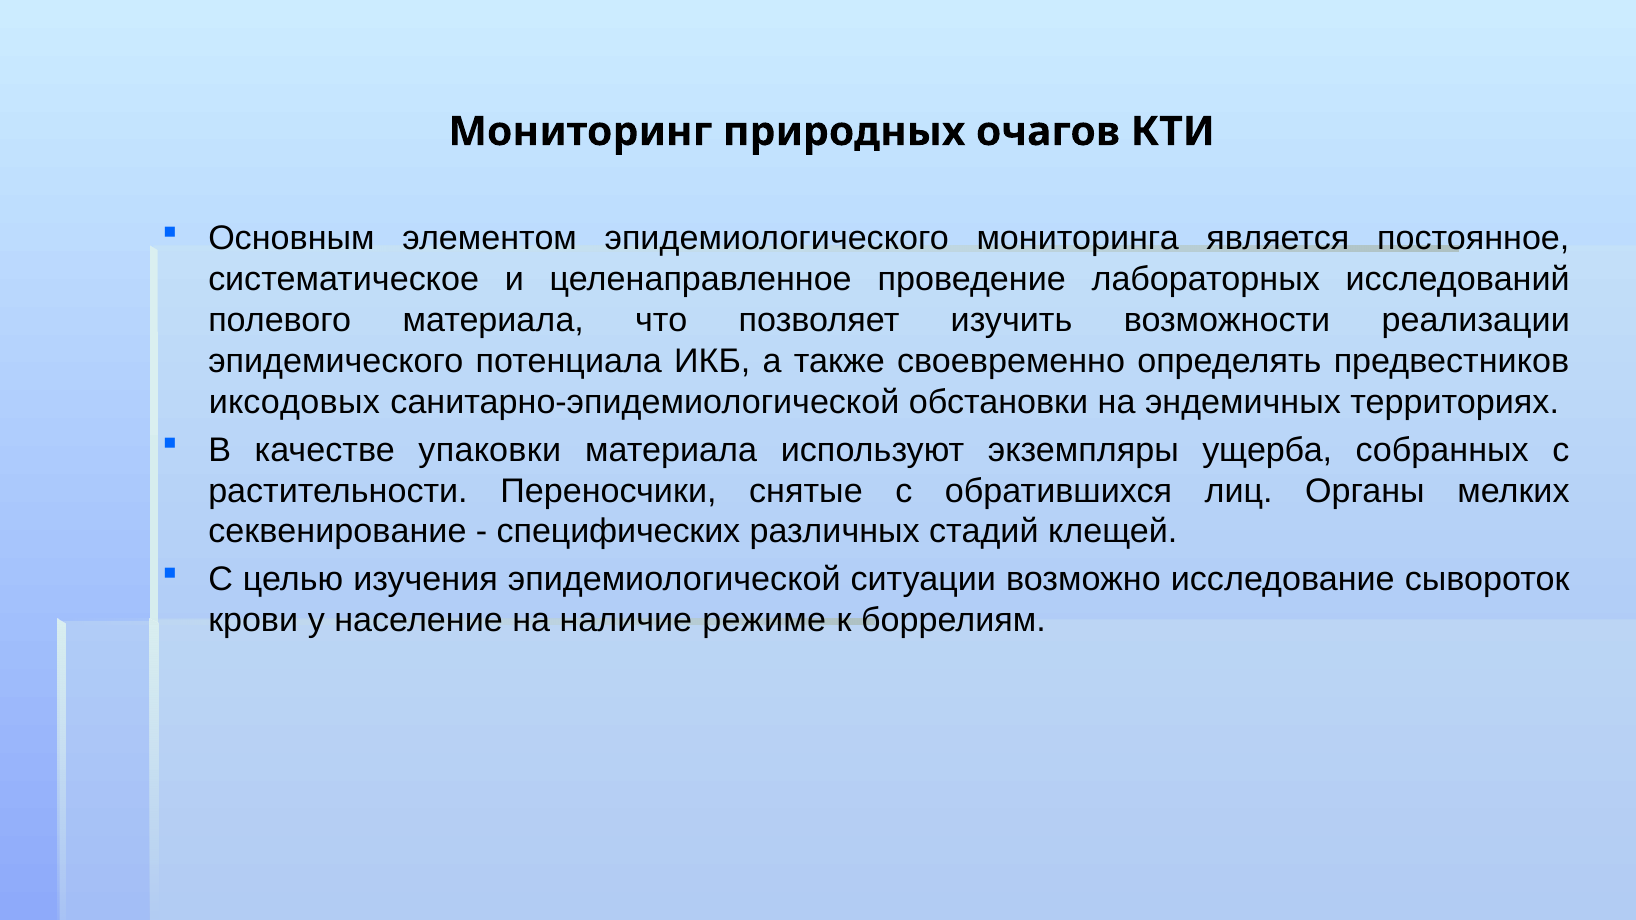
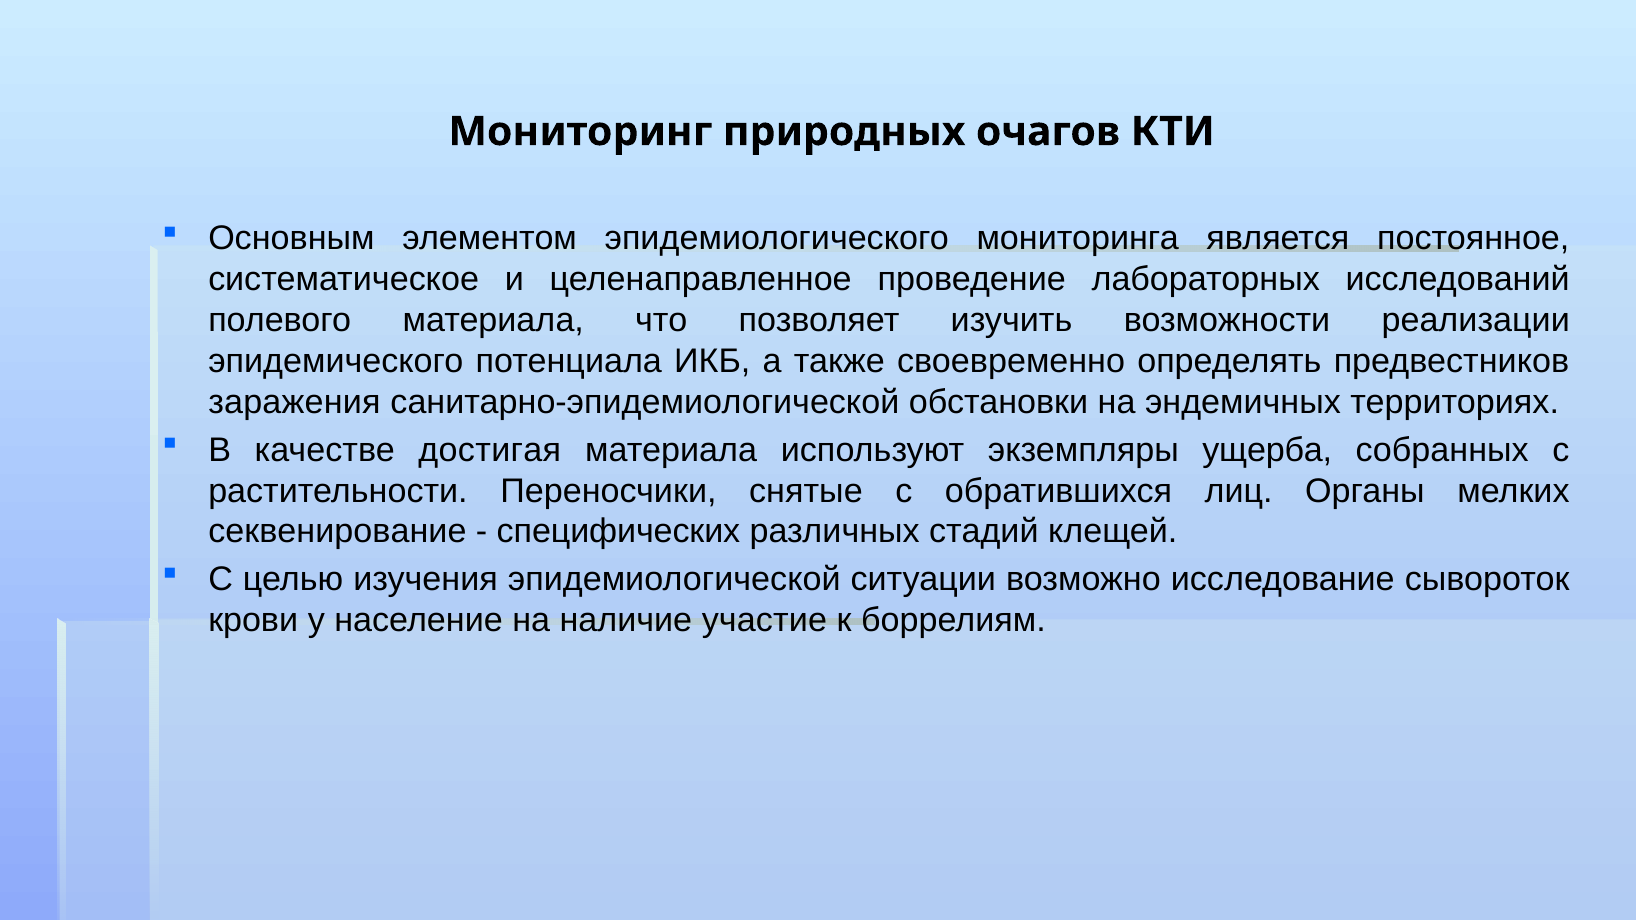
иксодовых: иксодовых -> заражения (294, 402)
упаковки: упаковки -> достигая (490, 450)
режиме: режиме -> участие (764, 620)
